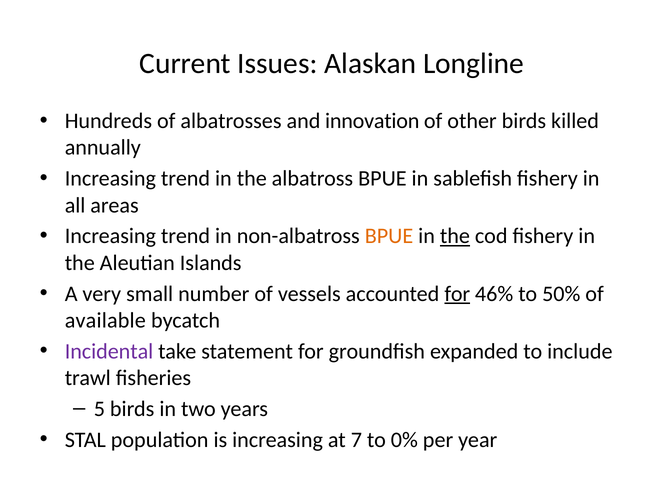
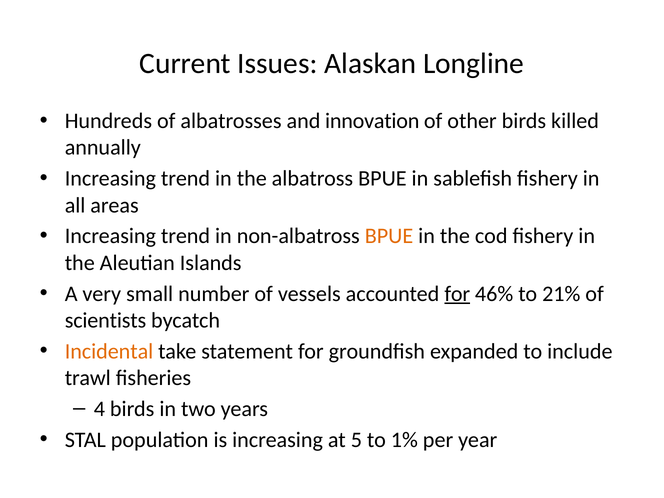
the underline: present -> none (455, 236)
50%: 50% -> 21% (561, 294)
available: available -> scientists (105, 320)
Incidental colour: purple -> orange (109, 351)
5: 5 -> 4 (99, 409)
7: 7 -> 5 (356, 440)
0%: 0% -> 1% (404, 440)
